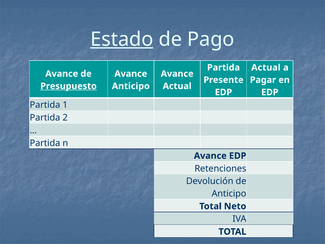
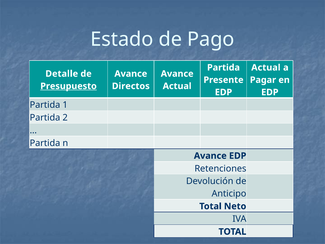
Estado underline: present -> none (122, 39)
Avance: Avance -> Detalle (62, 74)
Anticipo: Anticipo -> Directos (131, 86)
